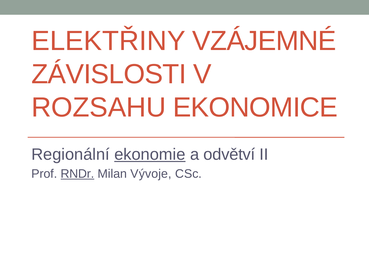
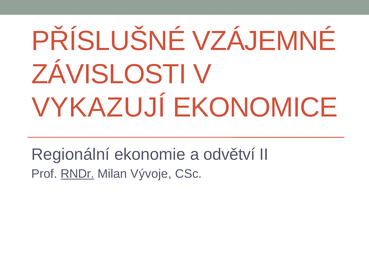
ELEKTŘINY: ELEKTŘINY -> PŘÍSLUŠNÉ (109, 41)
ROZSAHU: ROZSAHU -> VYKAZUJÍ (99, 107)
ekonomie underline: present -> none (150, 154)
